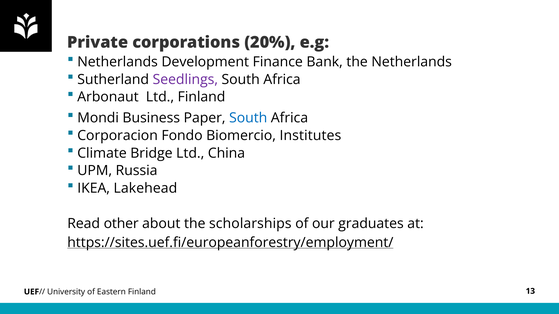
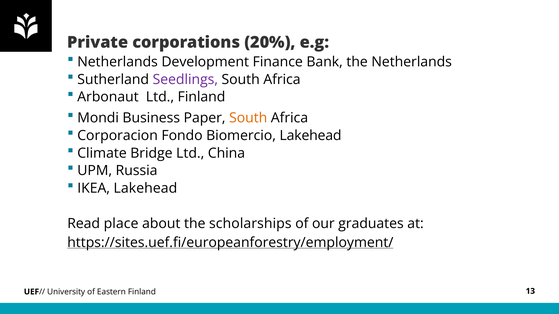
South colour: blue -> orange (248, 118)
Biomercio Institutes: Institutes -> Lakehead (311, 136)
other: other -> place (121, 224)
